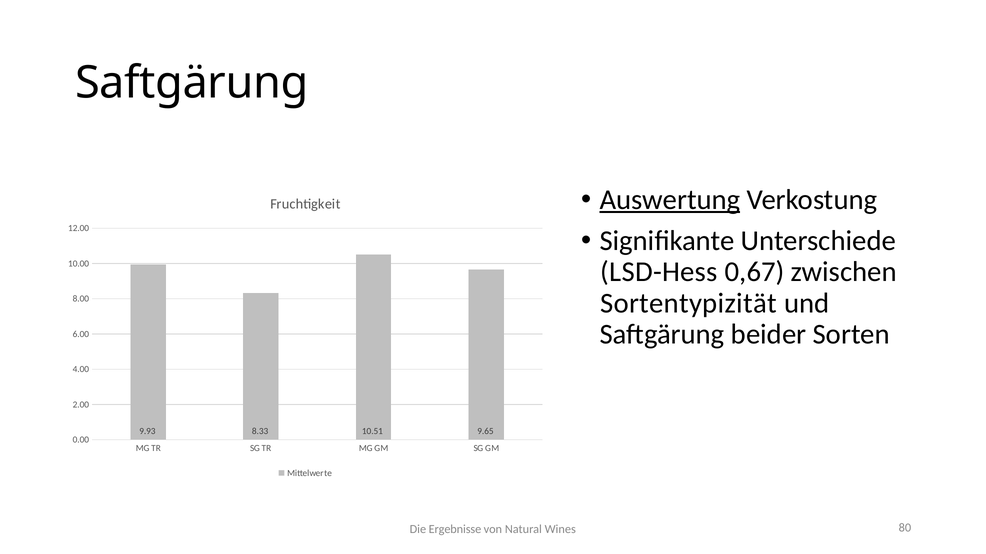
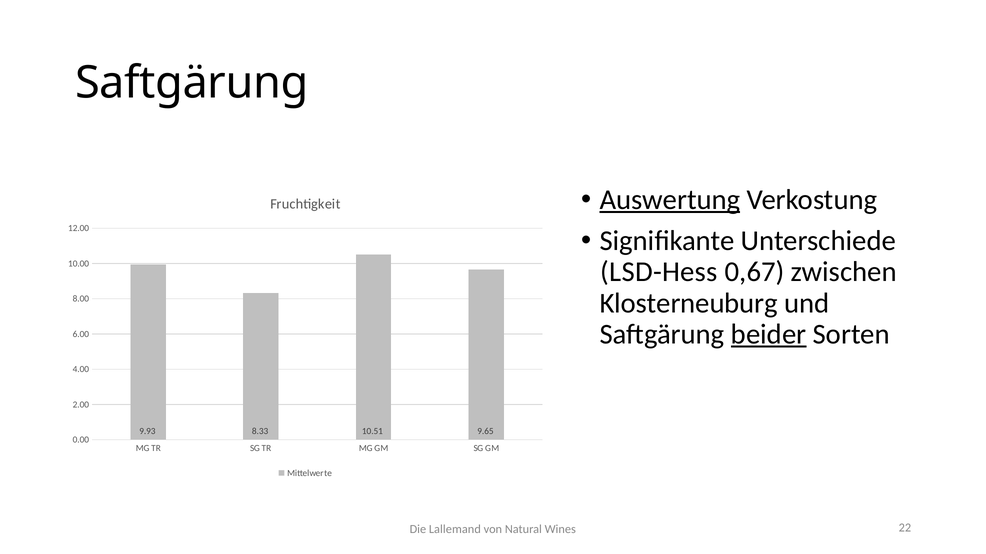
Sortentypizität: Sortentypizität -> Klosterneuburg (689, 303)
beider underline: none -> present (769, 334)
Ergebnisse: Ergebnisse -> Lallemand (455, 530)
80: 80 -> 22 (905, 528)
